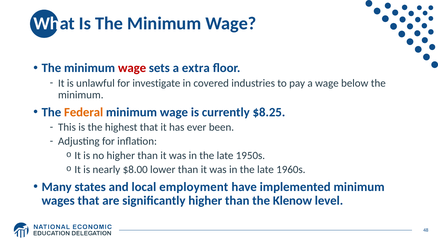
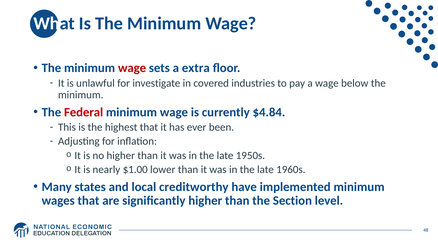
Federal colour: orange -> red (84, 112)
$8.25: $8.25 -> $4.84 (269, 112)
$8.00: $8.00 -> $1.00 (135, 170)
employment: employment -> creditworthy (194, 187)
Klenow: Klenow -> Section (292, 201)
